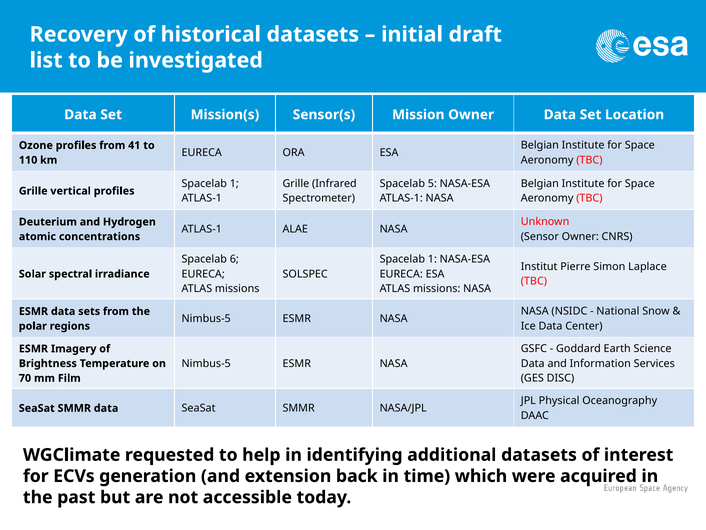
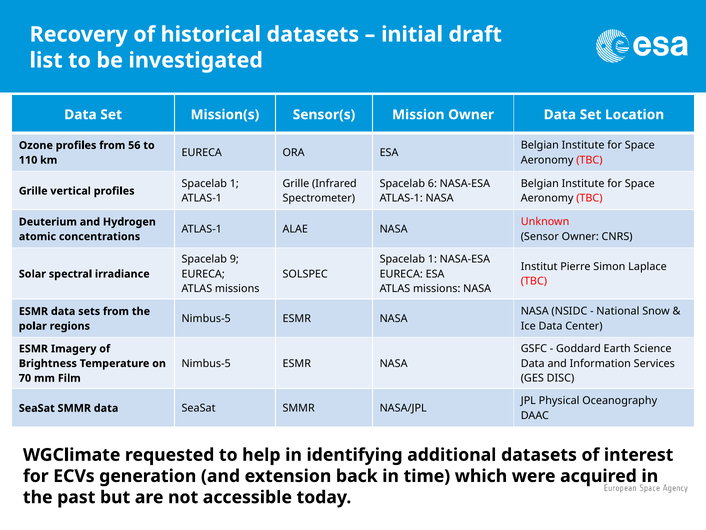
41: 41 -> 56 (134, 145)
5: 5 -> 6 (432, 183)
6: 6 -> 9 (234, 259)
